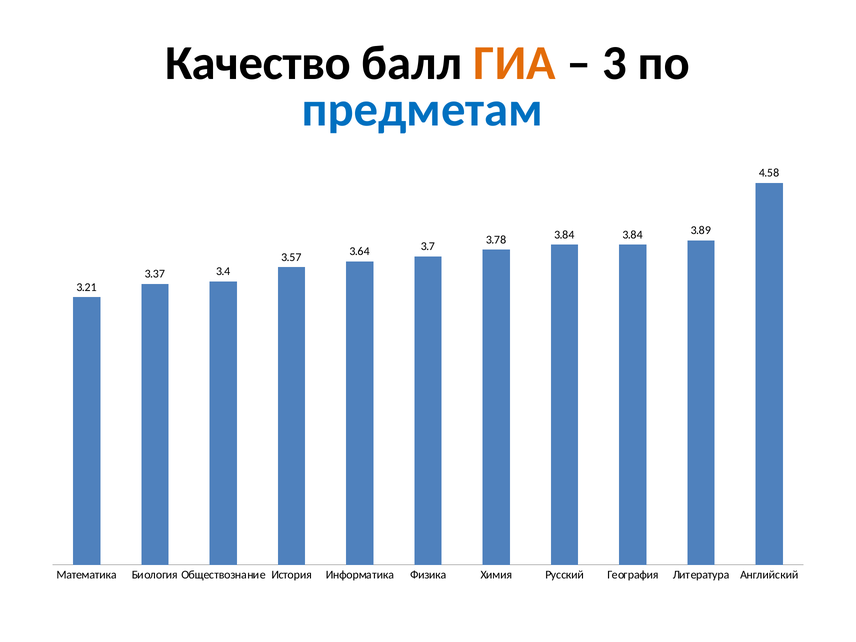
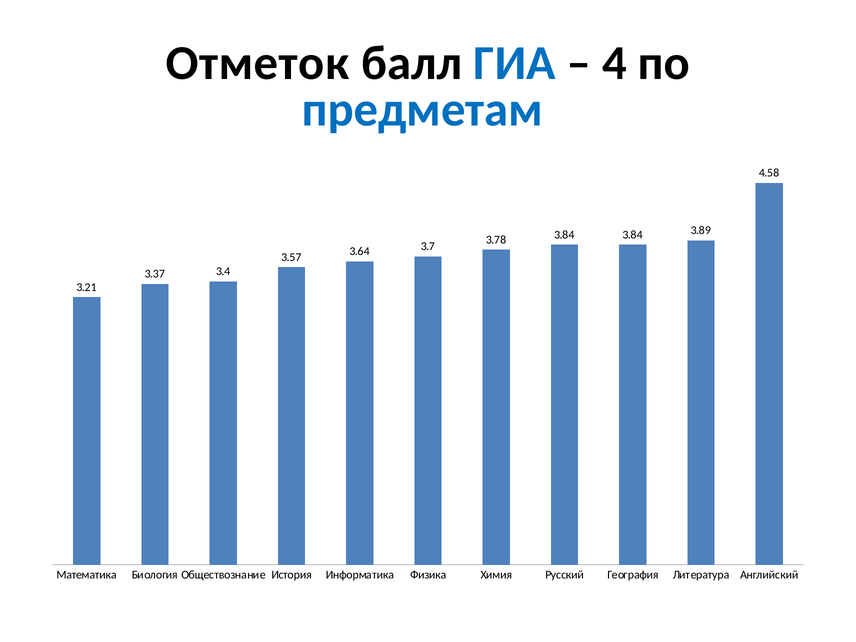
Качество: Качество -> Отметок (257, 63)
ГИА colour: orange -> blue (515, 63)
3: 3 -> 4 (614, 63)
